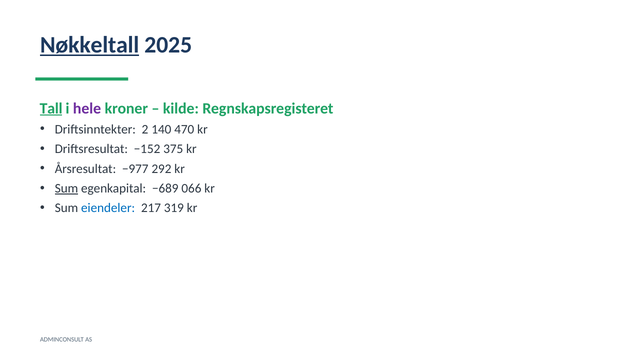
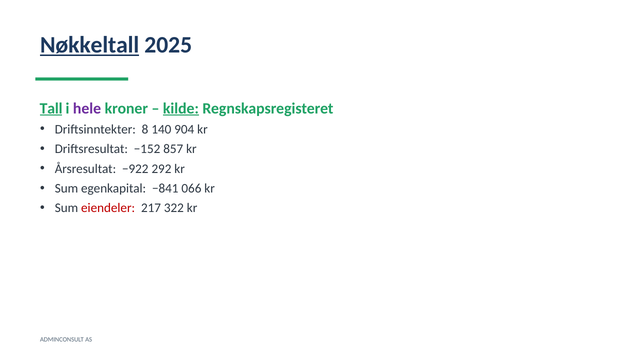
kilde underline: none -> present (181, 108)
2: 2 -> 8 (145, 129)
470: 470 -> 904 (184, 129)
375: 375 -> 857 (173, 149)
−977: −977 -> −922 (135, 169)
Sum underline: present -> none (66, 188)
−689: −689 -> −841 (165, 188)
eiendeler colour: blue -> red (108, 208)
319: 319 -> 322 (174, 208)
